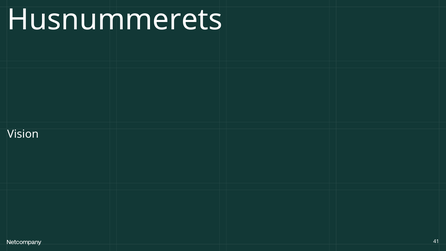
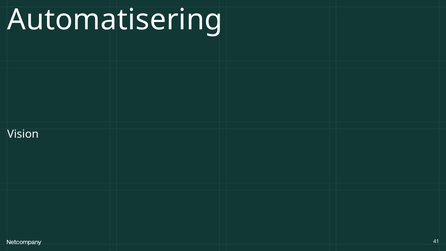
Husnummerets: Husnummerets -> Automatisering (115, 20)
